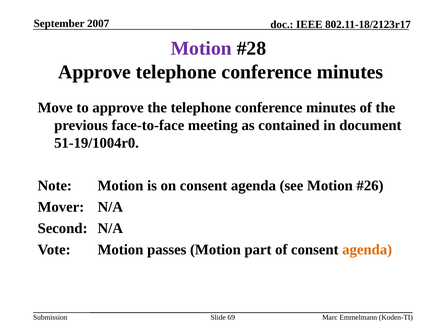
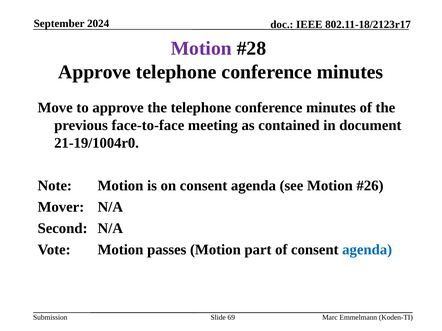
2007: 2007 -> 2024 (98, 23)
51-19/1004r0: 51-19/1004r0 -> 21-19/1004r0 (97, 143)
agenda colour: orange -> blue (367, 250)
